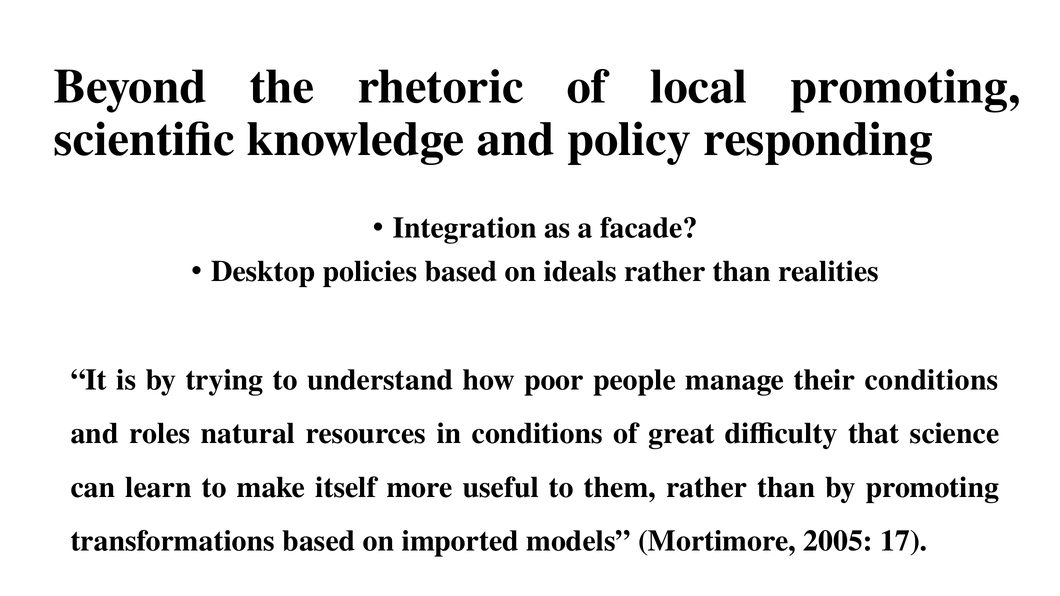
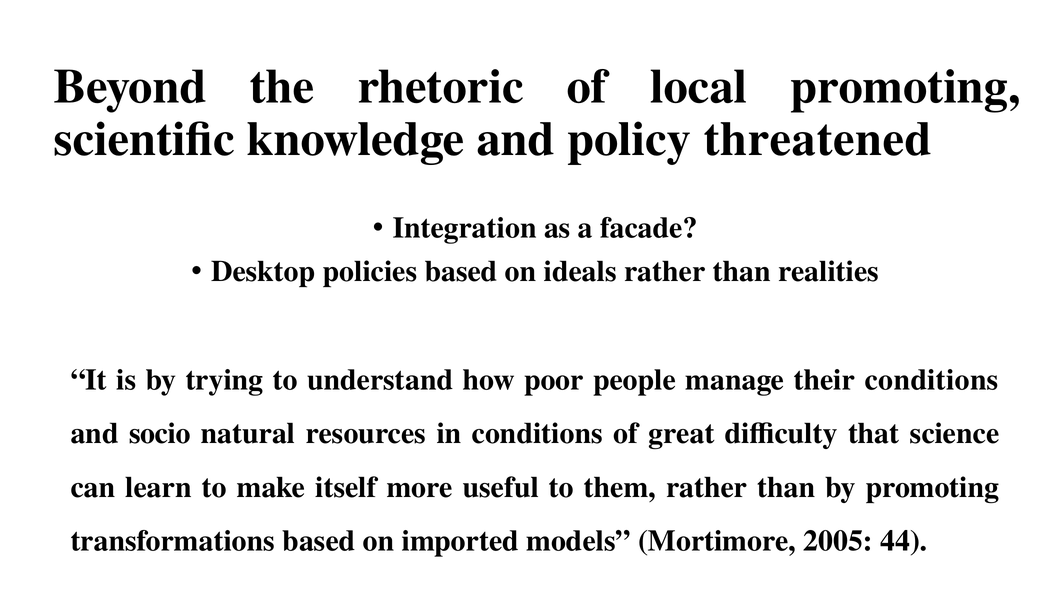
responding: responding -> threatened (818, 139)
roles: roles -> socio (160, 434)
17: 17 -> 44 (904, 541)
